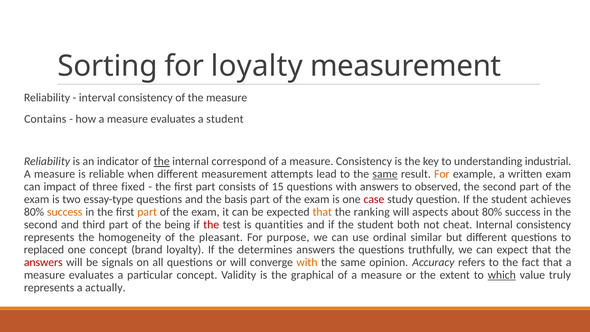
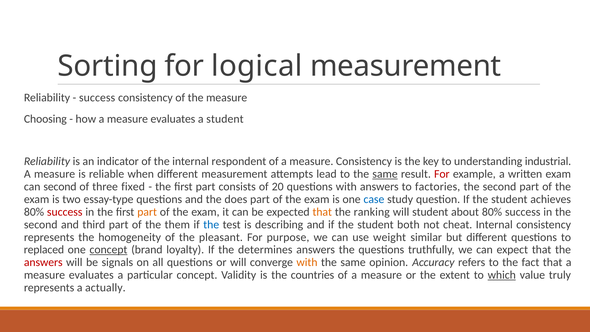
for loyalty: loyalty -> logical (257, 66)
interval: interval -> success (97, 98)
Contains: Contains -> Choosing (45, 119)
the underline: present -> none (162, 161)
correspond: correspond -> respondent (239, 161)
For colour: orange -> red (442, 174)
can impact: impact -> second (60, 187)
15: 15 -> 20 (278, 187)
observed: observed -> factories (438, 187)
basis: basis -> does (236, 199)
case colour: red -> blue (374, 199)
success colour: orange -> red (65, 212)
will aspects: aspects -> student (430, 212)
being: being -> them (177, 224)
the colour: red -> blue (211, 224)
quantities: quantities -> describing (279, 224)
ordinal: ordinal -> weight (390, 237)
concept underline: none -> present (108, 250)
graphical: graphical -> countries (312, 275)
